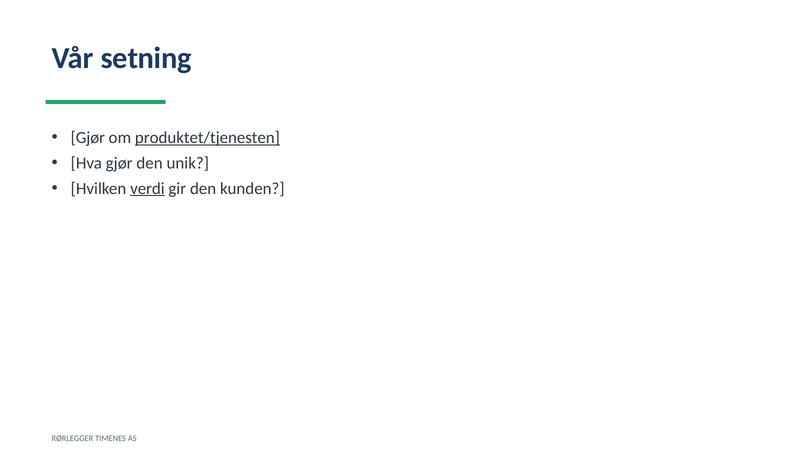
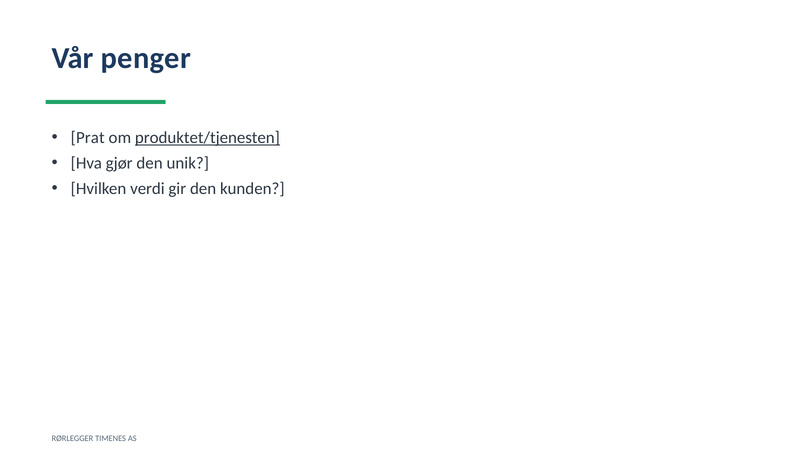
setning: setning -> penger (146, 58)
Gjør: Gjør -> Prat (88, 138)
verdi underline: present -> none (147, 188)
